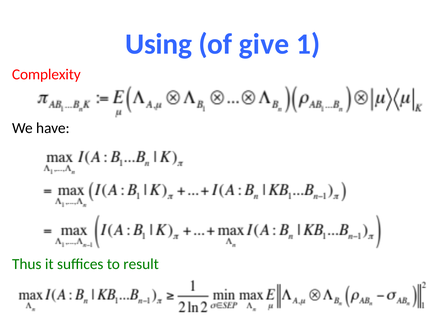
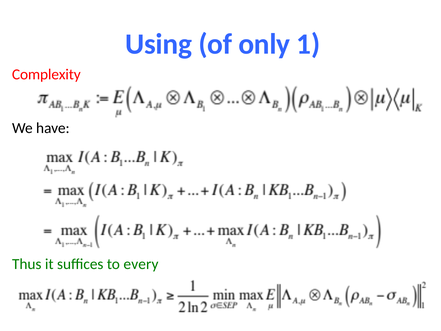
give: give -> only (264, 44)
result: result -> every (141, 264)
